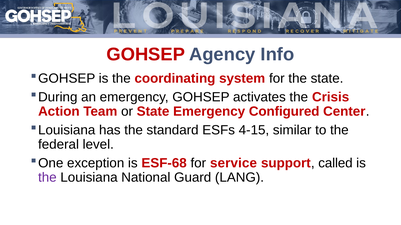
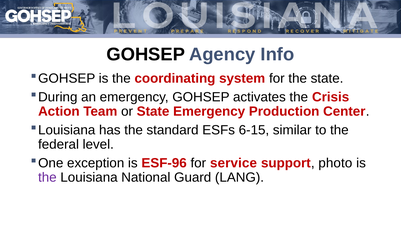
GOHSEP colour: red -> black (146, 54)
Configured: Configured -> Production (284, 112)
4-15: 4-15 -> 6-15 (254, 130)
ESF-68: ESF-68 -> ESF-96 (164, 163)
called: called -> photo (335, 163)
